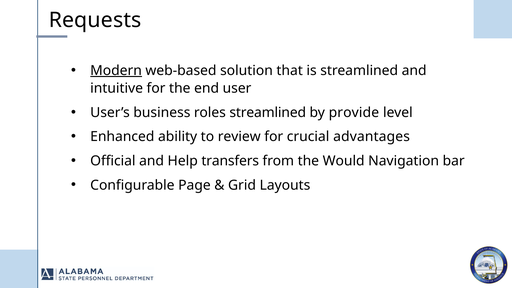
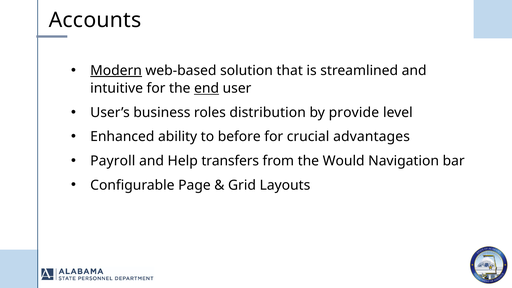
Requests: Requests -> Accounts (95, 20)
end underline: none -> present (207, 88)
roles streamlined: streamlined -> distribution (268, 113)
review: review -> before (239, 137)
Official: Official -> Payroll (113, 161)
